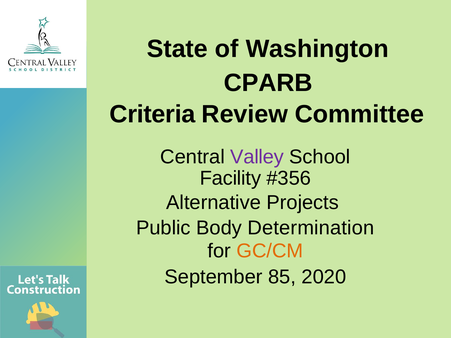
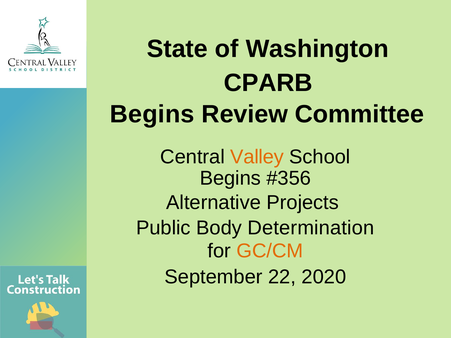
Criteria: Criteria -> Begins (152, 114)
Valley colour: purple -> orange (257, 157)
Facility: Facility -> Begins (230, 178)
85: 85 -> 22 (282, 277)
